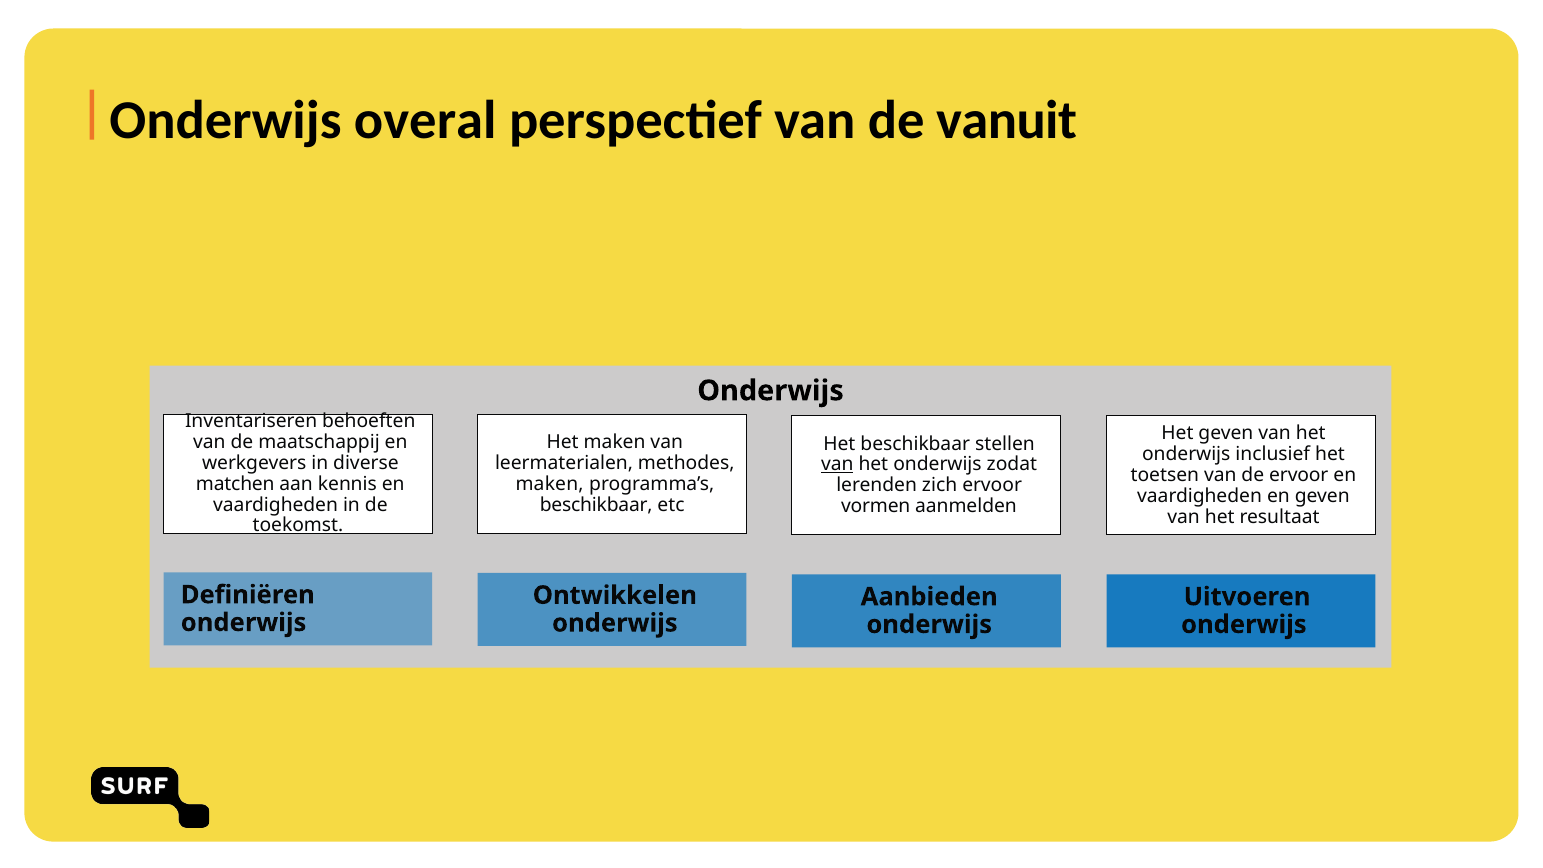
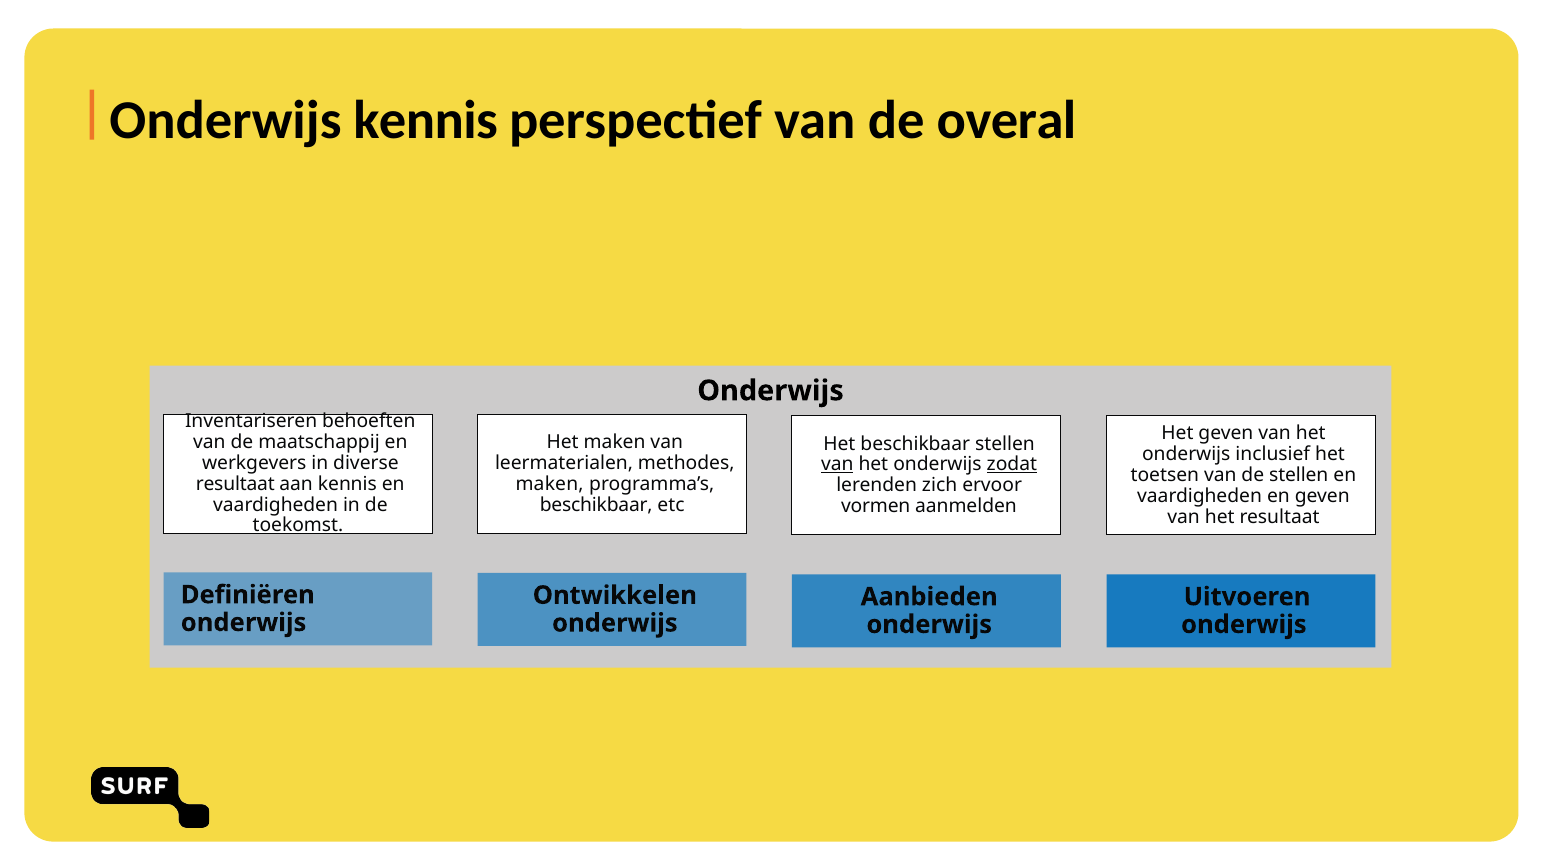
Onderwijs overal: overal -> kennis (426, 121)
vanuit: vanuit -> overal (1007, 121)
zodat underline: none -> present (1012, 465)
de ervoor: ervoor -> stellen (1299, 475)
matchen: matchen -> resultaat (235, 484)
